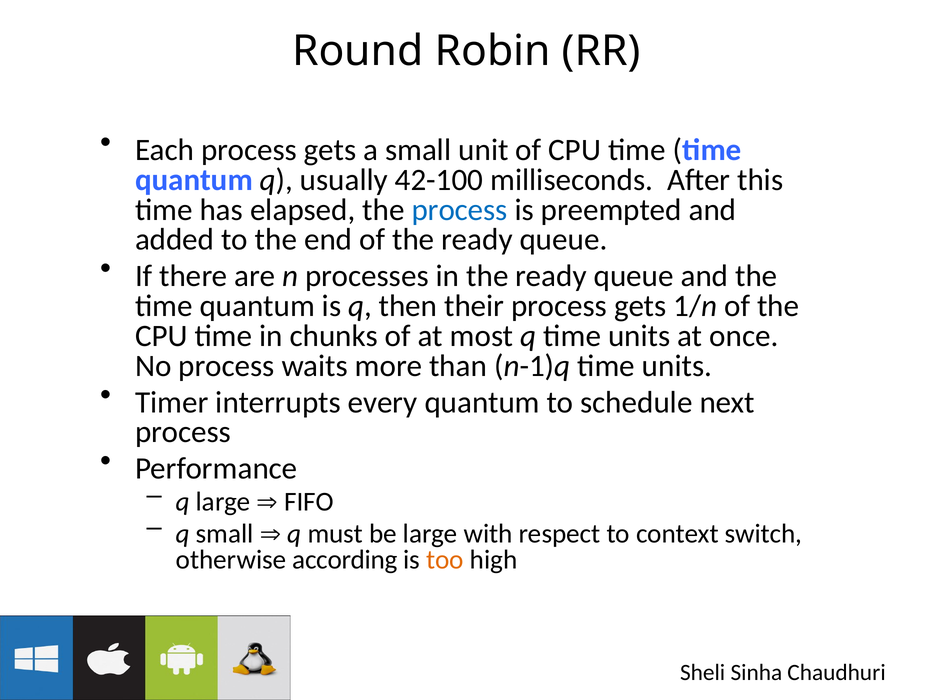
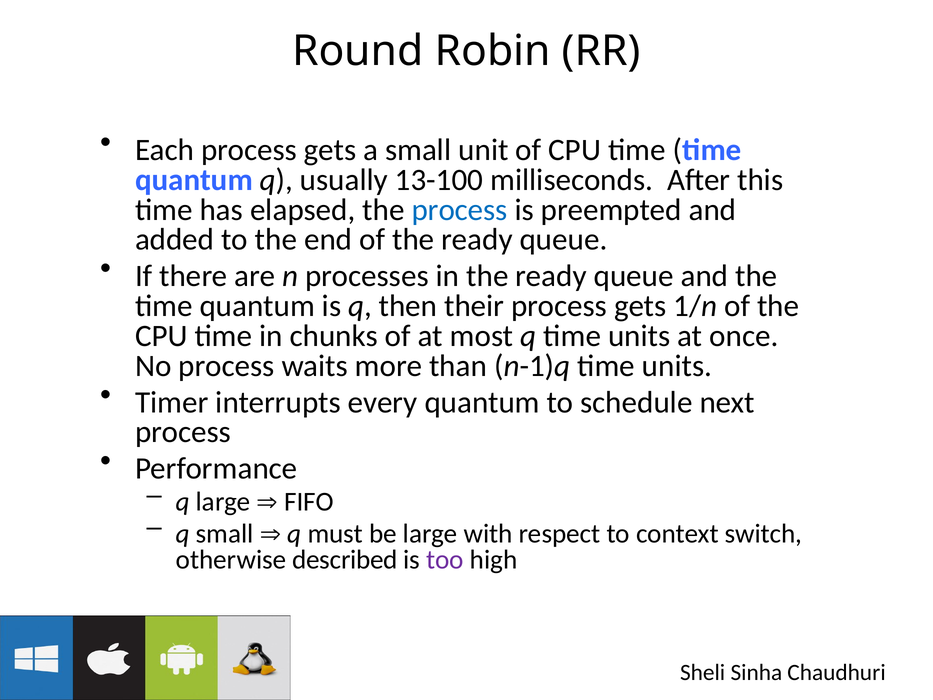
42-100: 42-100 -> 13-100 (439, 180)
according: according -> described (345, 560)
too colour: orange -> purple (445, 560)
